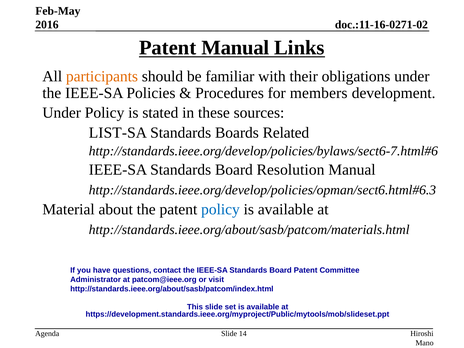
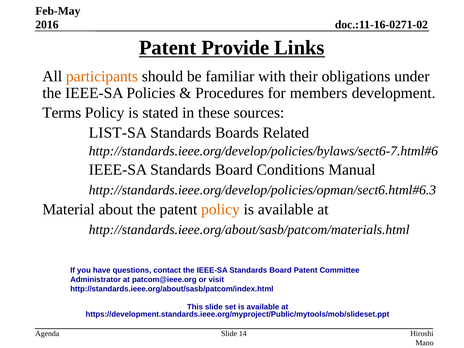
Patent Manual: Manual -> Provide (235, 48)
Under: Under -> Terms (62, 113)
Resolution: Resolution -> Conditions (291, 170)
policy colour: blue -> orange (220, 209)
